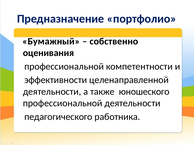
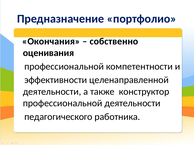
Бумажный: Бумажный -> Окончания (51, 41)
юношеского: юношеского -> конструктор (144, 92)
